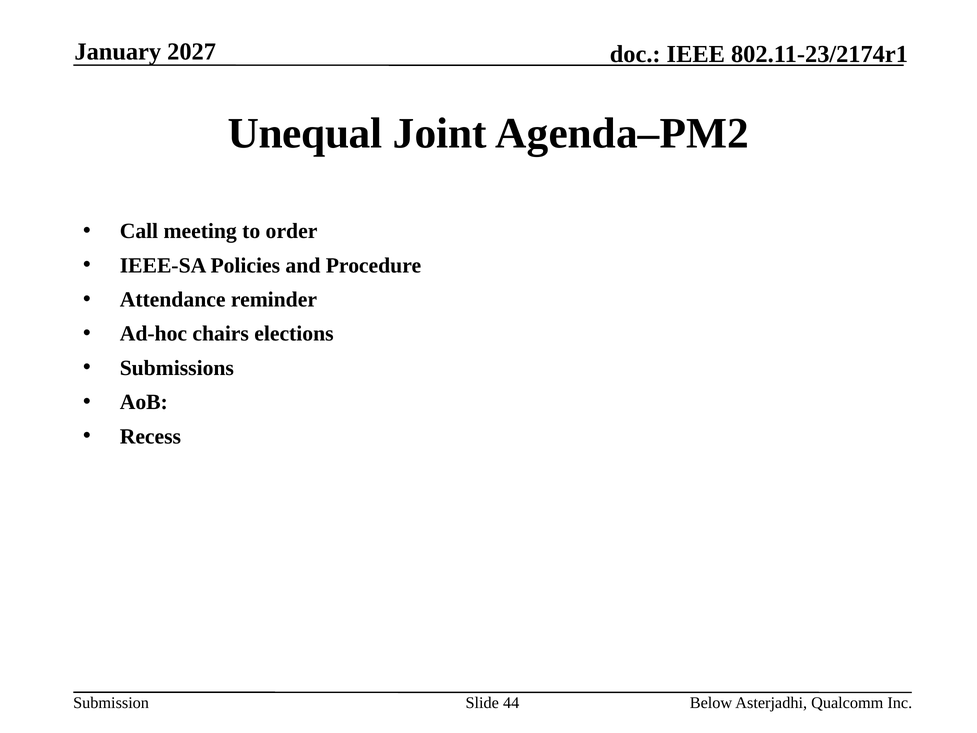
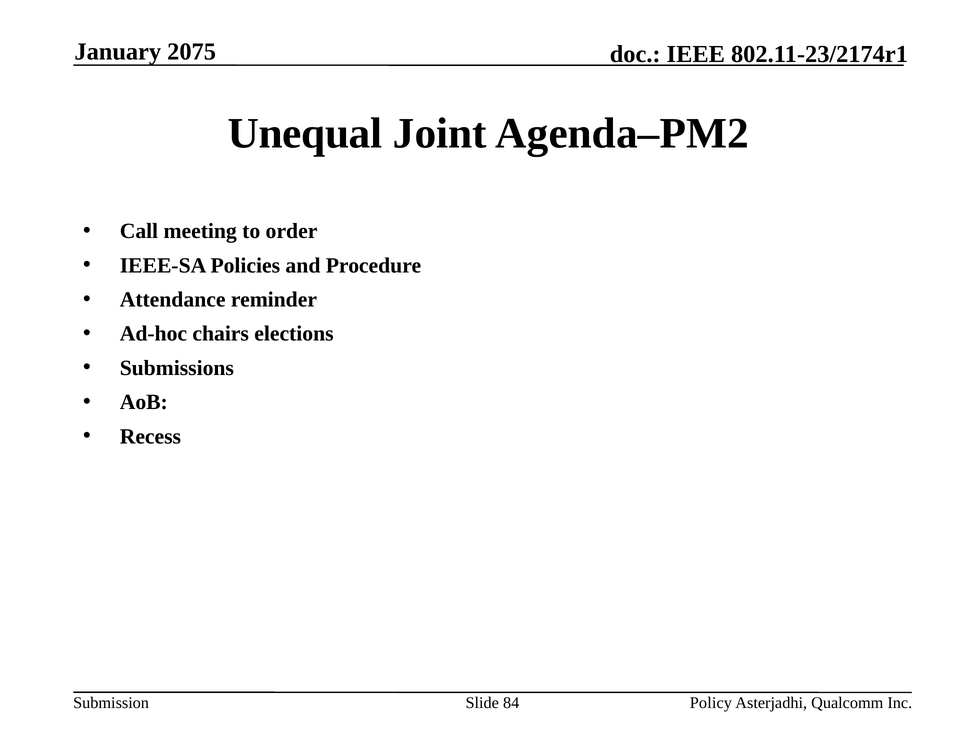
2027: 2027 -> 2075 (192, 52)
44: 44 -> 84 (511, 703)
Below: Below -> Policy (711, 703)
